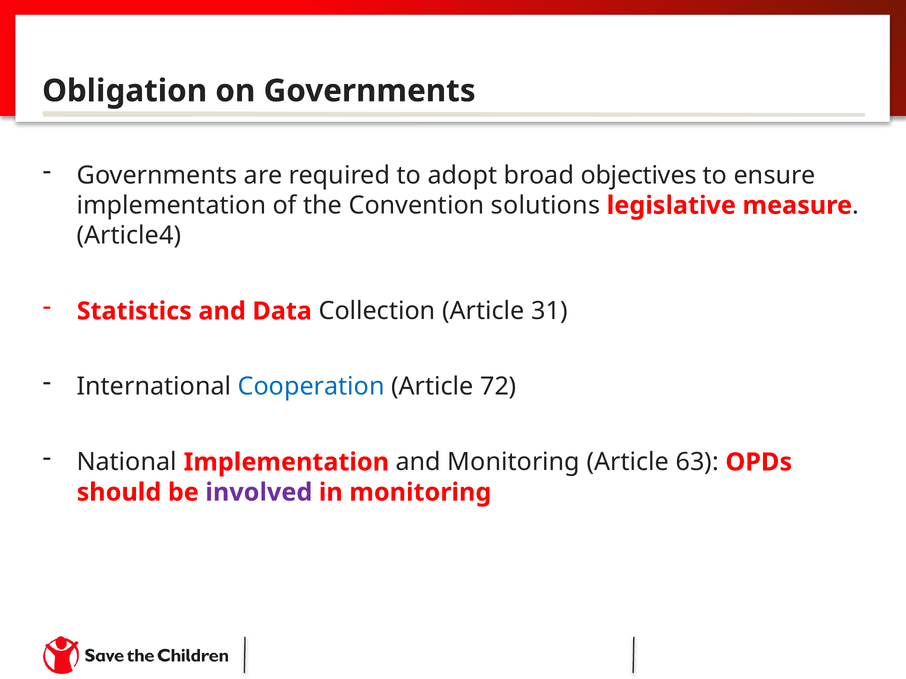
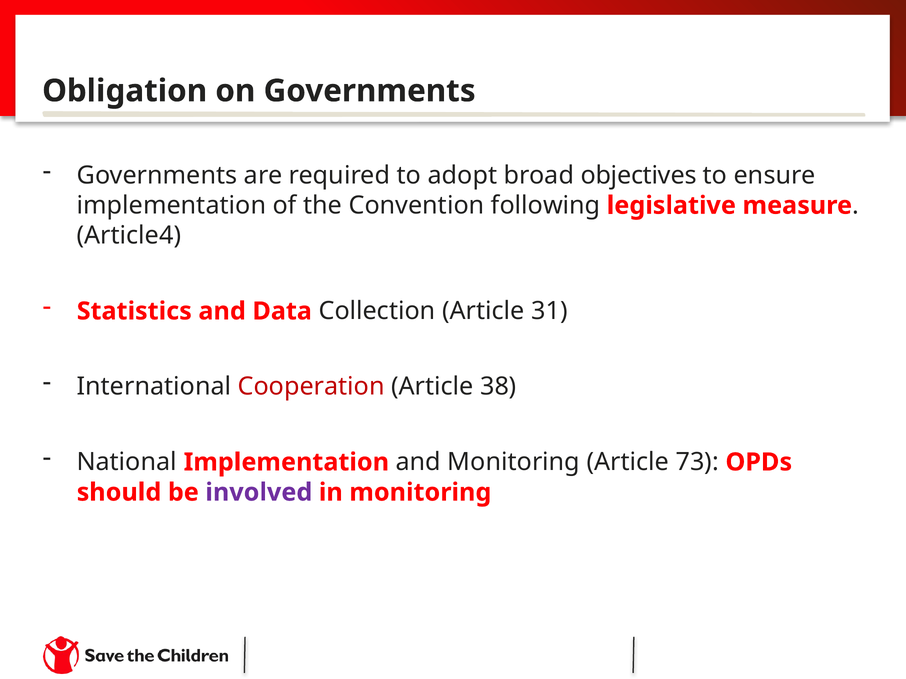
solutions: solutions -> following (546, 206)
Cooperation colour: blue -> red (311, 387)
72: 72 -> 38 (498, 387)
63: 63 -> 73 (697, 462)
